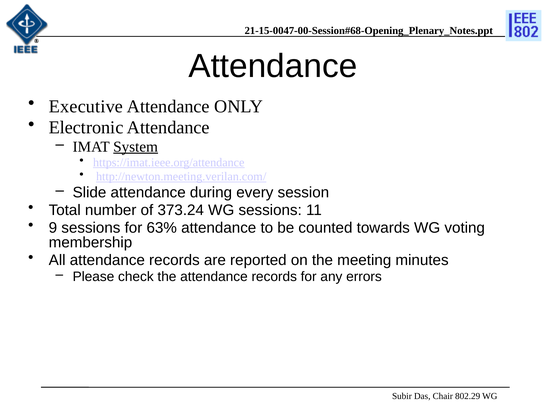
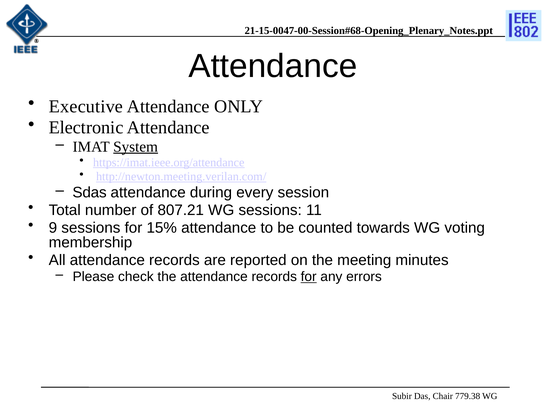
Slide: Slide -> Sdas (90, 192)
373.24: 373.24 -> 807.21 (181, 210)
63%: 63% -> 15% (162, 228)
for underline: none -> present (309, 276)
802.29: 802.29 -> 779.38 (468, 396)
